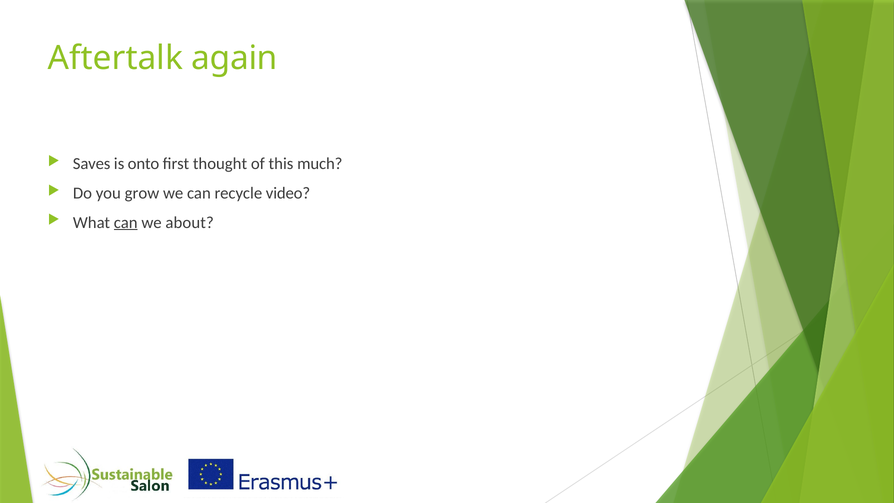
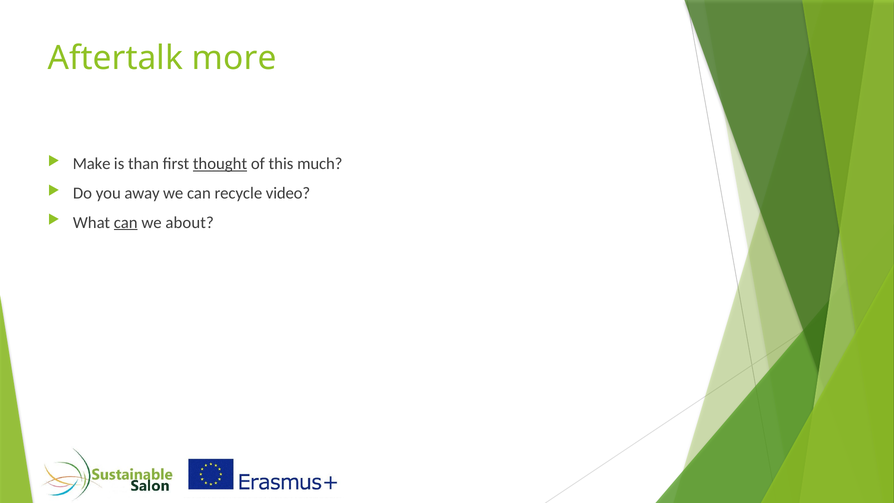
again: again -> more (234, 58)
Saves: Saves -> Make (92, 164)
onto: onto -> than (143, 164)
thought underline: none -> present (220, 164)
grow: grow -> away (142, 193)
